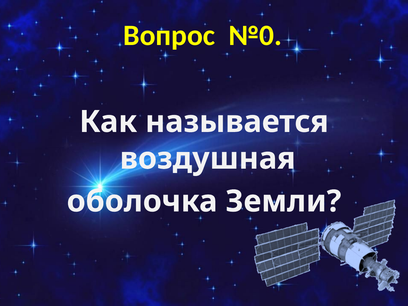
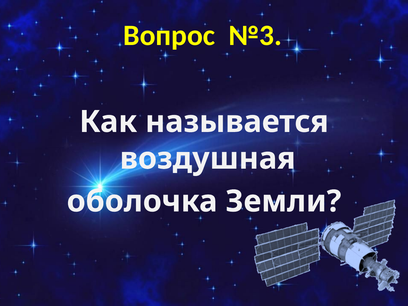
№0: №0 -> №3 (255, 35)
